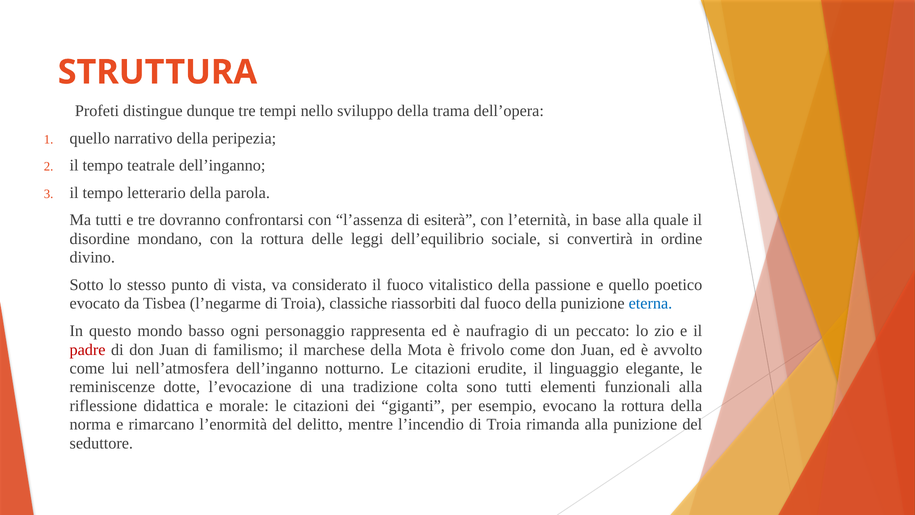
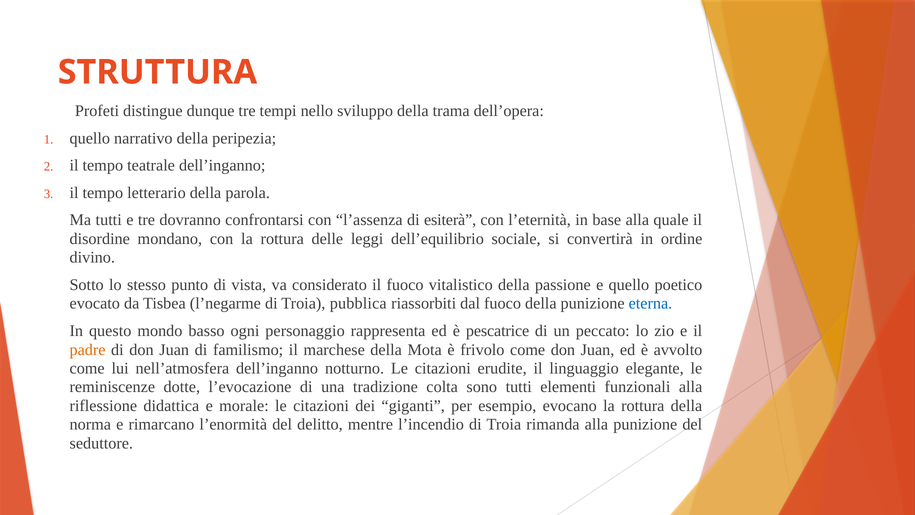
classiche: classiche -> pubblica (358, 303)
naufragio: naufragio -> pescatrice (498, 331)
padre colour: red -> orange (88, 349)
